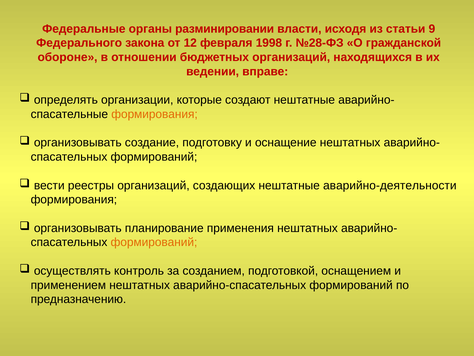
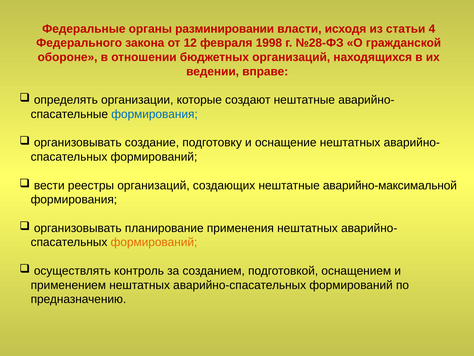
9: 9 -> 4 (432, 29)
формирования colour: orange -> blue (154, 114)
аварийно-деятельности: аварийно-деятельности -> аварийно-максимальной (390, 185)
